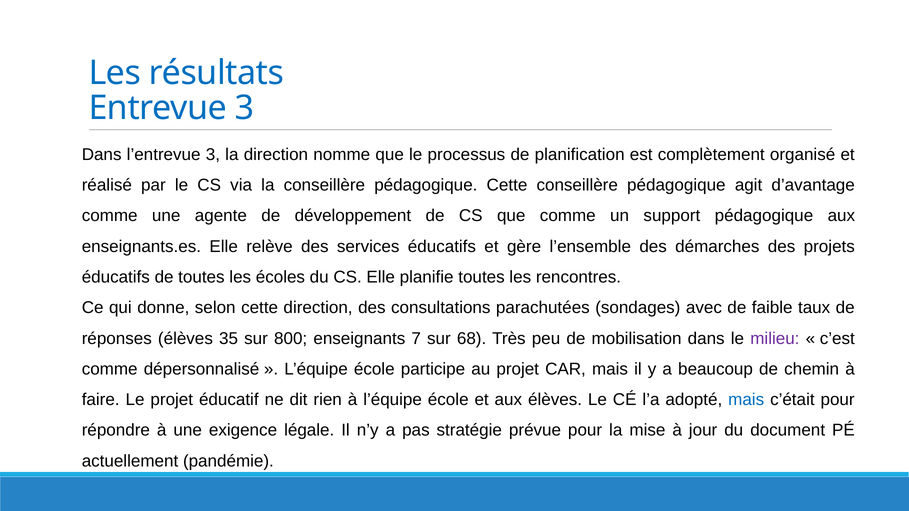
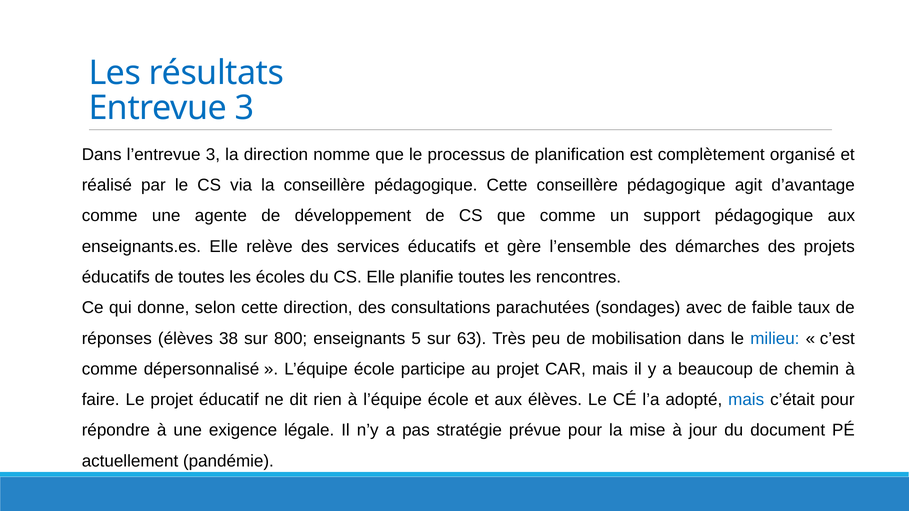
35: 35 -> 38 (229, 339)
7: 7 -> 5 (416, 339)
68: 68 -> 63 (472, 339)
milieu colour: purple -> blue (775, 339)
